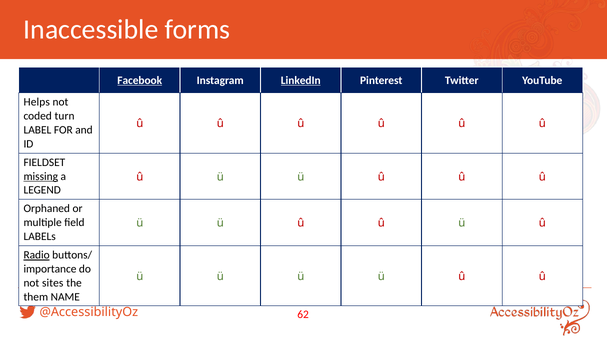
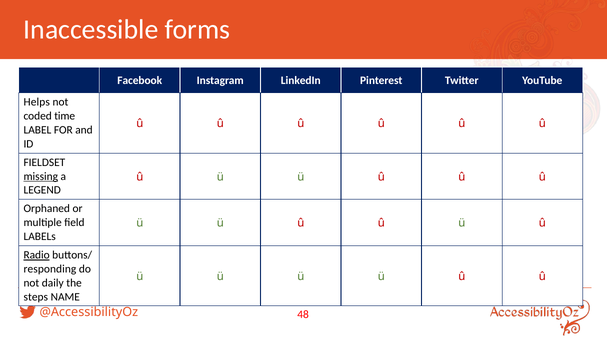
Facebook underline: present -> none (140, 80)
LinkedIn underline: present -> none (301, 80)
turn: turn -> time (65, 116)
importance: importance -> responding (50, 269)
sites: sites -> daily (53, 282)
them: them -> steps (36, 296)
62: 62 -> 48 (303, 314)
